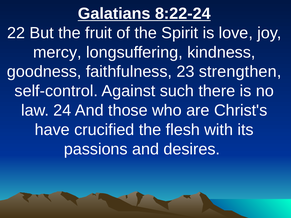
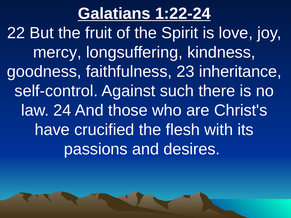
8:22-24: 8:22-24 -> 1:22-24 (183, 14)
strengthen: strengthen -> inheritance (240, 72)
